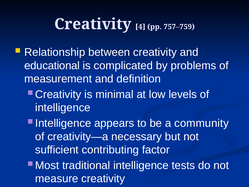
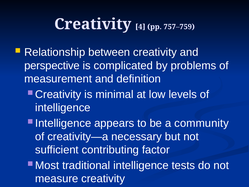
educational: educational -> perspective (52, 66)
